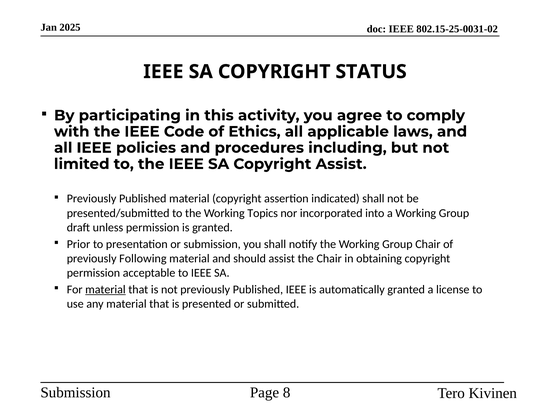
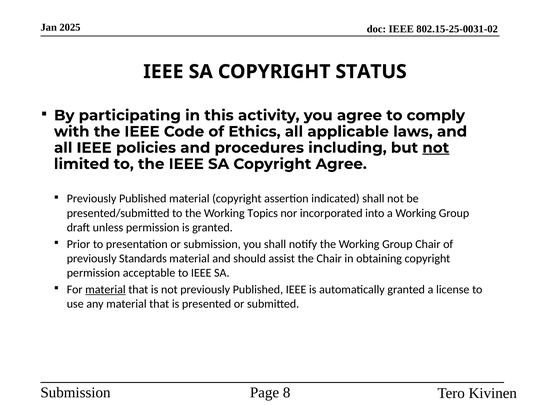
not underline: none -> present (436, 148)
Copyright Assist: Assist -> Agree (341, 164)
Following: Following -> Standards (143, 258)
